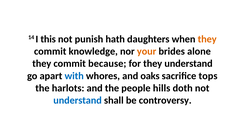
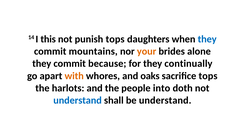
punish hath: hath -> tops (115, 39)
they colour: orange -> blue (207, 39)
knowledge: knowledge -> mountains (93, 51)
they understand: understand -> continually (188, 63)
with colour: blue -> orange (74, 76)
hills: hills -> into (162, 88)
be controversy: controversy -> understand (165, 100)
